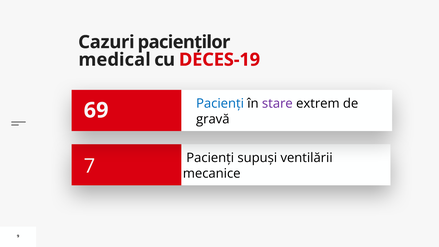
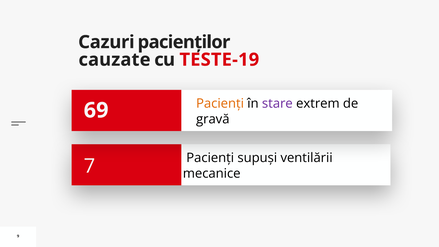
medical: medical -> cauzate (115, 60)
DECES-19: DECES-19 -> TESTE-19 (219, 60)
Pacienți colour: blue -> orange (220, 104)
